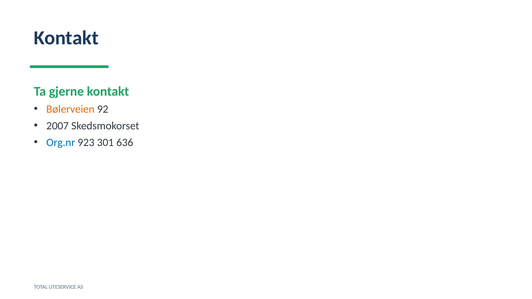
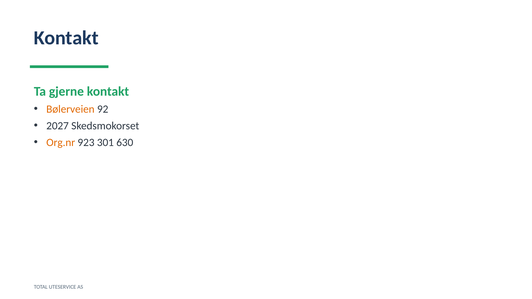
2007: 2007 -> 2027 (58, 126)
Org.nr colour: blue -> orange (61, 143)
636: 636 -> 630 (125, 143)
